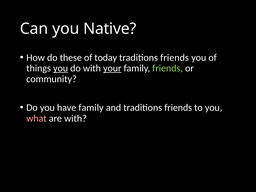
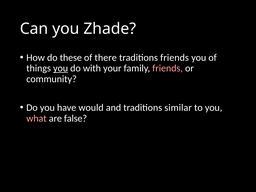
Native: Native -> Zhade (110, 29)
today: today -> there (106, 58)
your underline: present -> none (112, 68)
friends colour: light green -> pink (168, 68)
have family: family -> would (91, 108)
and traditions friends: friends -> similar (178, 108)
are with: with -> false (75, 118)
